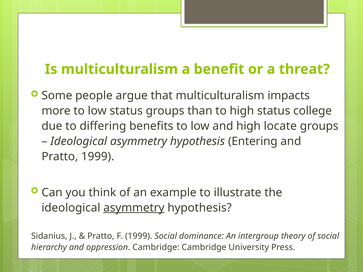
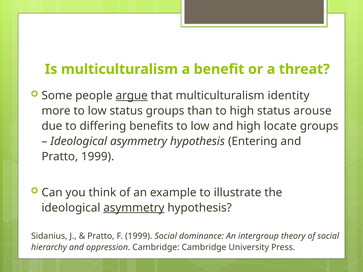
argue underline: none -> present (132, 96)
impacts: impacts -> identity (289, 96)
college: college -> arouse (312, 111)
